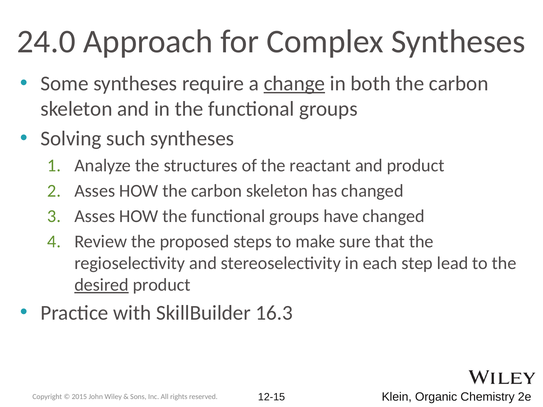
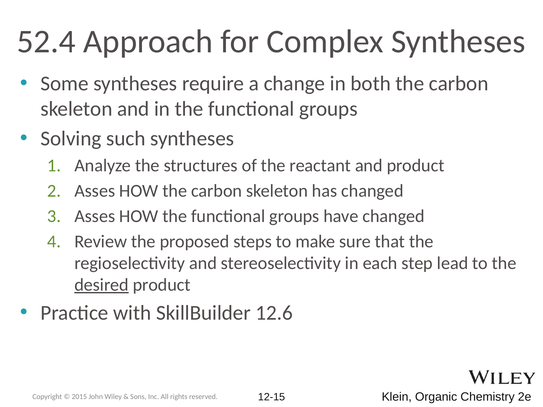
24.0: 24.0 -> 52.4 (46, 41)
change underline: present -> none (294, 84)
16.3: 16.3 -> 12.6 (274, 313)
